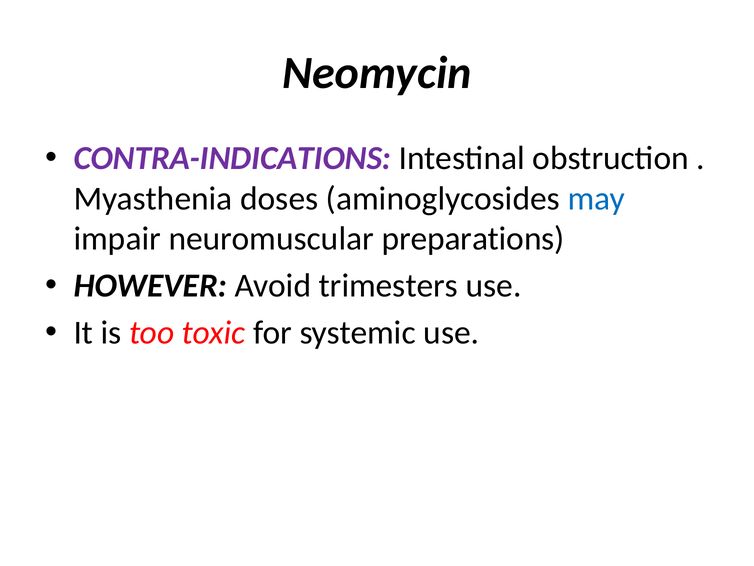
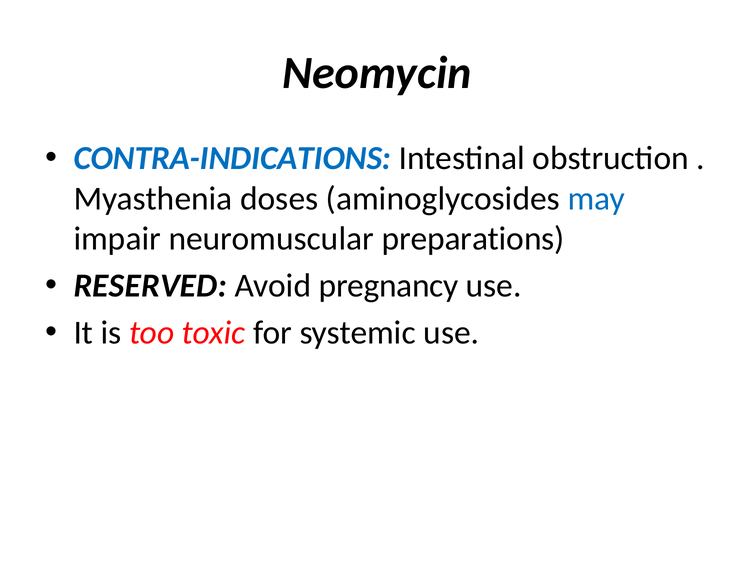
CONTRA-INDICATIONS colour: purple -> blue (232, 158)
HOWEVER: HOWEVER -> RESERVED (150, 286)
trimesters: trimesters -> pregnancy (389, 286)
